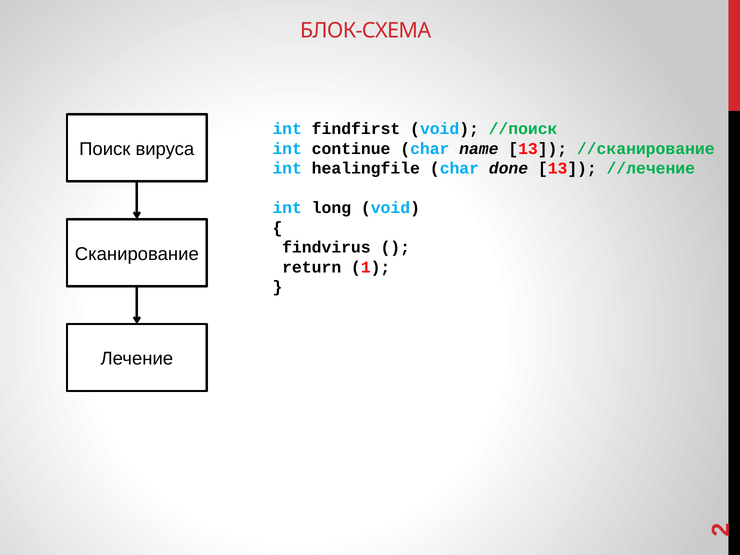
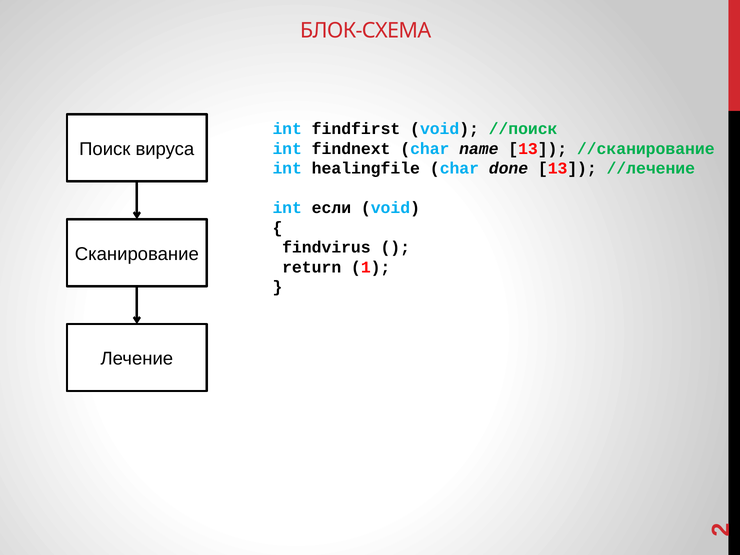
continue: continue -> findnext (351, 149)
long: long -> если (331, 208)
